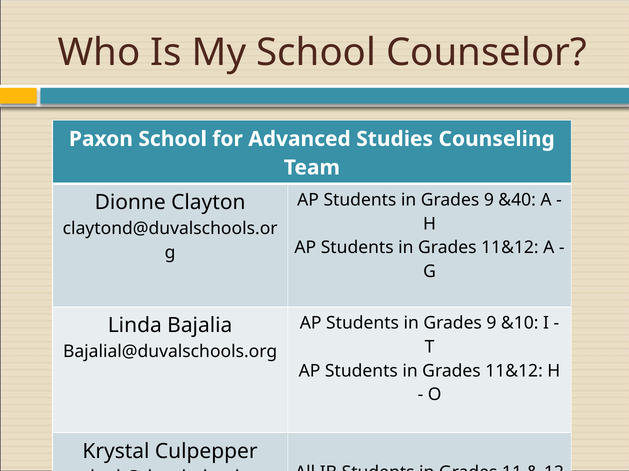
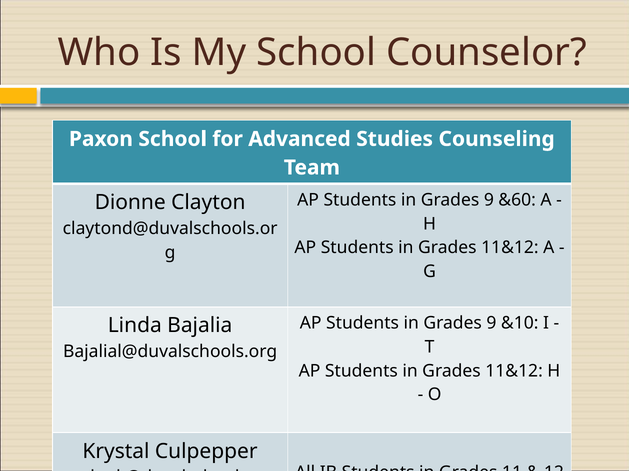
&40: &40 -> &60 (517, 200)
